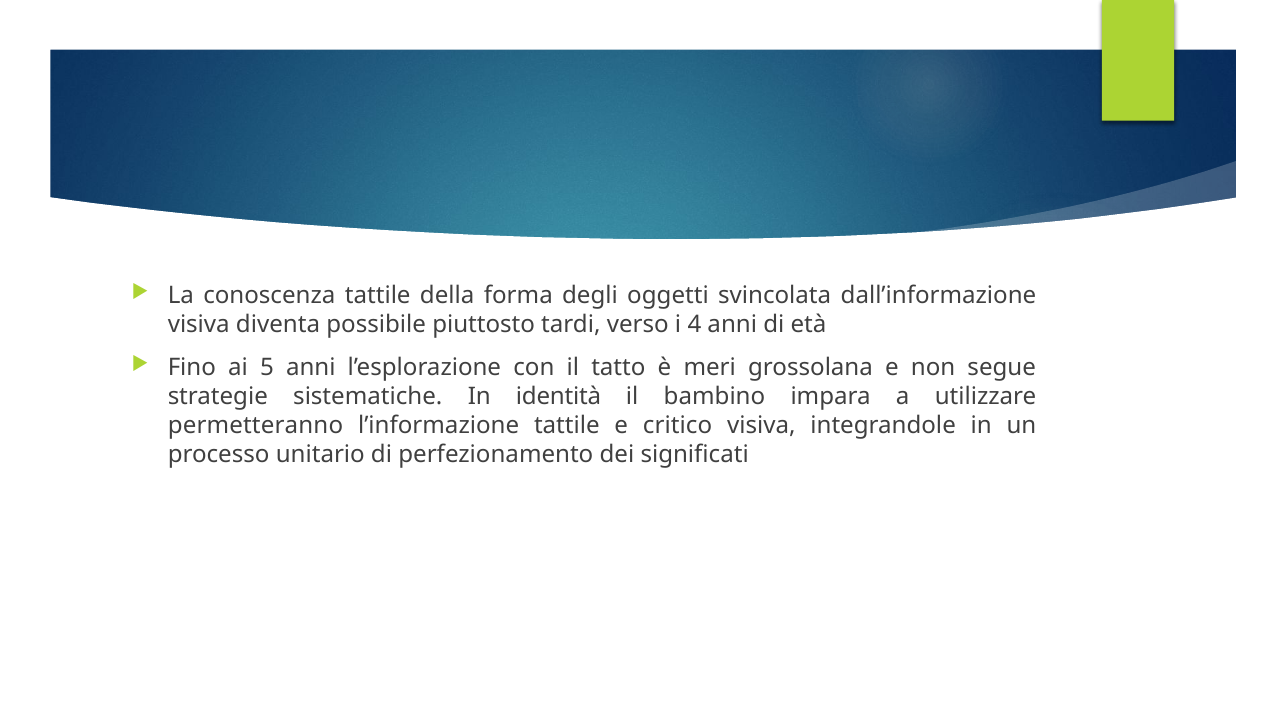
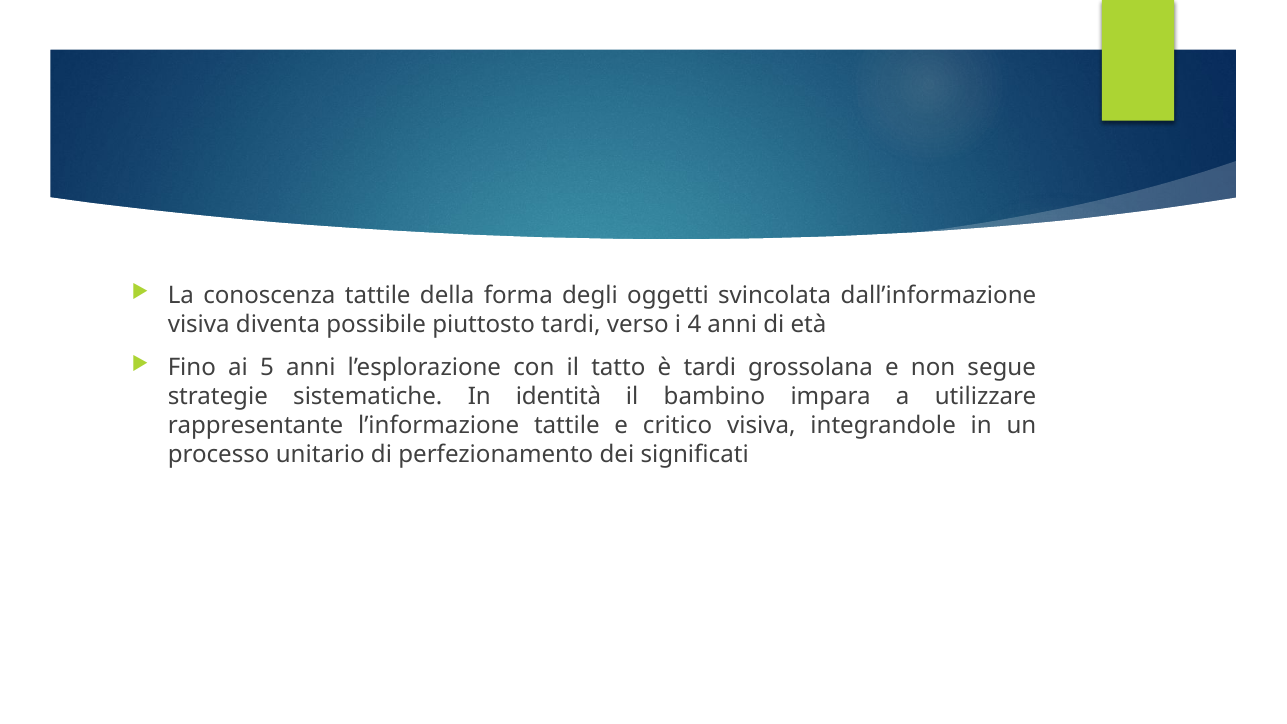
è meri: meri -> tardi (710, 367)
permetteranno: permetteranno -> rappresentante (256, 425)
